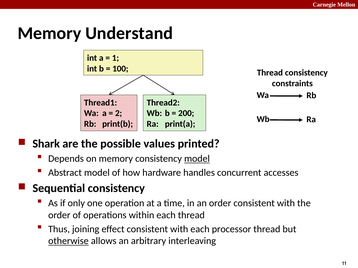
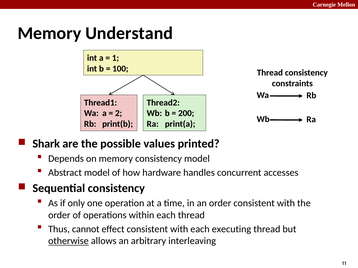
model underline: present -> none (197, 159)
joining: joining -> cannot (86, 229)
processor: processor -> executing (231, 229)
